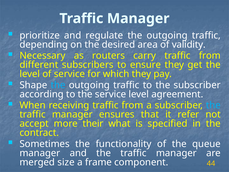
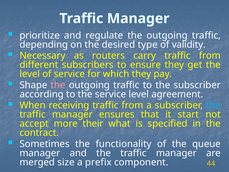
area: area -> type (148, 44)
the colour: light blue -> pink (58, 85)
refer: refer -> start (188, 114)
frame: frame -> prefix (98, 162)
